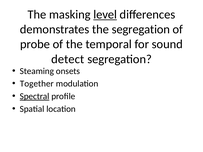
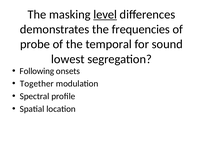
the segregation: segregation -> frequencies (141, 29)
detect: detect -> lowest (68, 59)
Steaming: Steaming -> Following (37, 71)
Spectral underline: present -> none (35, 96)
